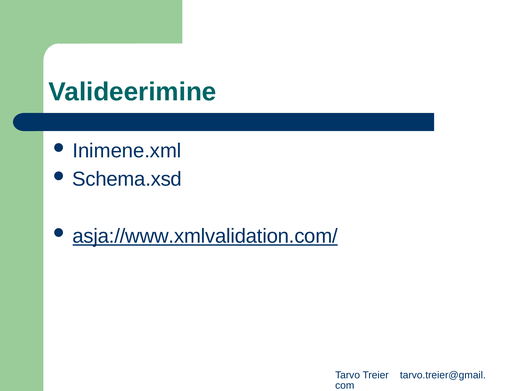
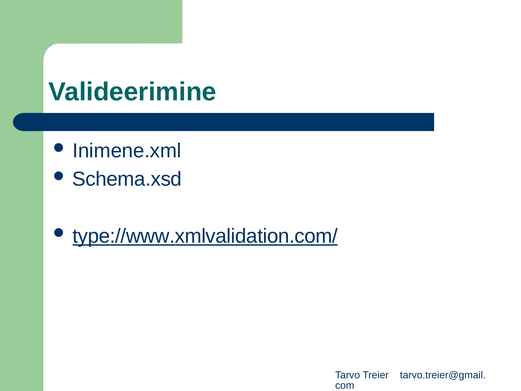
asja://www.xmlvalidation.com/: asja://www.xmlvalidation.com/ -> type://www.xmlvalidation.com/ (205, 236)
